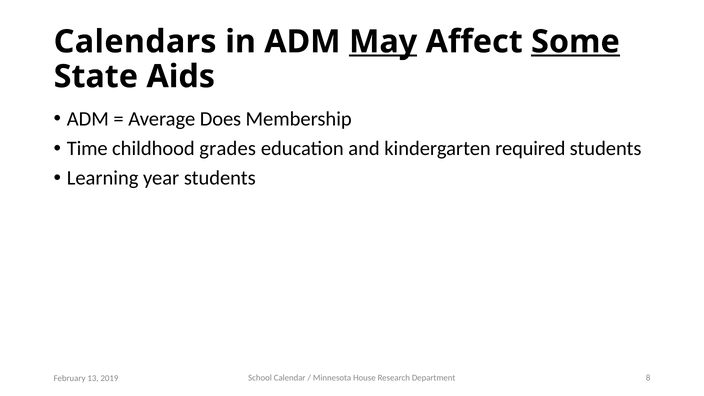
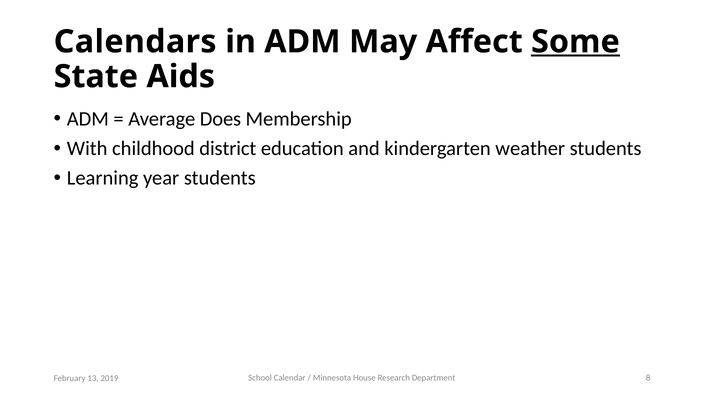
May underline: present -> none (383, 42)
Time: Time -> With (87, 149)
grades: grades -> district (228, 149)
required: required -> weather (530, 149)
